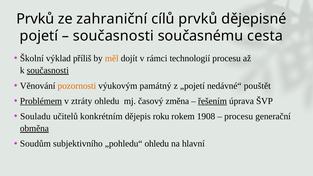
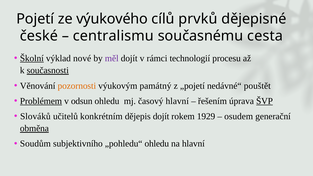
Prvků: Prvků -> Pojetí (35, 19)
zahraniční: zahraniční -> výukového (112, 19)
pojetí: pojetí -> české (39, 36)
současnosti: současnosti -> centralismu (113, 36)
Školní underline: none -> present (32, 58)
příliš: příliš -> nové (82, 58)
měl colour: orange -> purple (112, 58)
ztráty: ztráty -> odsun (82, 101)
časový změna: změna -> hlavní (177, 101)
řešením underline: present -> none (212, 101)
ŠVP underline: none -> present (265, 101)
Souladu: Souladu -> Slováků (35, 116)
dějepis roku: roku -> dojít (161, 116)
1908: 1908 -> 1929 (206, 116)
procesu: procesu -> osudem (239, 116)
